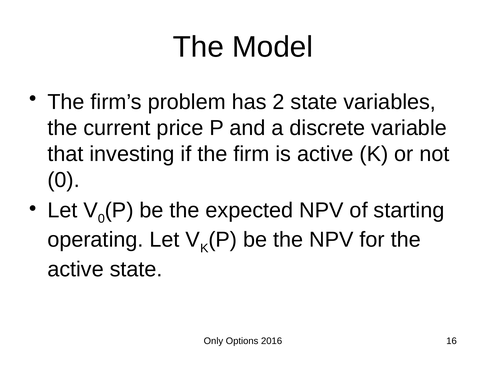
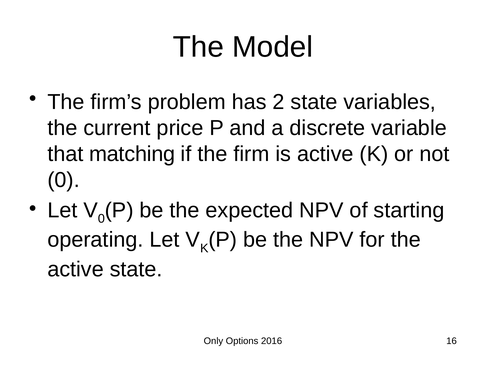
investing: investing -> matching (132, 154)
